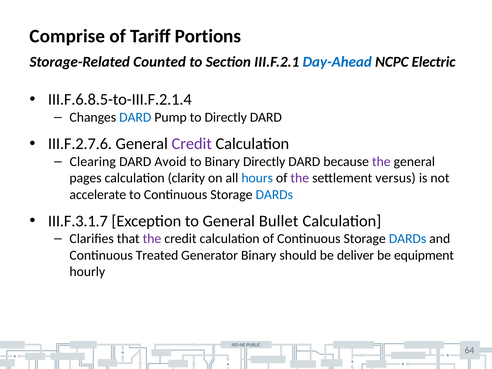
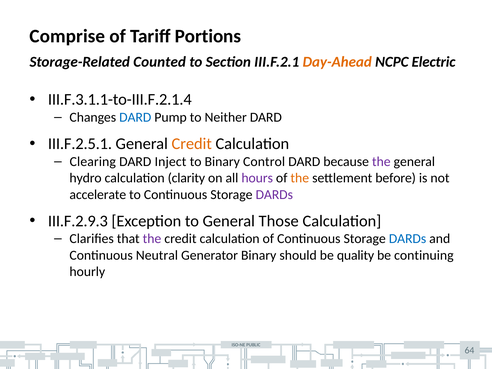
Day-Ahead colour: blue -> orange (337, 62)
III.F.6.8.5-to-III.F.2.1.4: III.F.6.8.5-to-III.F.2.1.4 -> III.F.3.1.1-to-III.F.2.1.4 (120, 100)
to Directly: Directly -> Neither (226, 117)
III.F.2.7.6: III.F.2.7.6 -> III.F.2.5.1 (80, 144)
Credit colour: purple -> orange (192, 144)
Avoid: Avoid -> Inject (171, 162)
Binary Directly: Directly -> Control (264, 162)
pages: pages -> hydro (86, 178)
hours colour: blue -> purple (257, 178)
the colour: purple -> orange (300, 178)
versus: versus -> before (396, 178)
DARDs colour: blue -> purple (274, 194)
III.F.3.1.7: III.F.3.1.7 -> III.F.2.9.3 (78, 221)
Bullet: Bullet -> Those (279, 221)
Treated: Treated -> Neutral (157, 255)
deliver: deliver -> quality (356, 255)
equipment: equipment -> continuing (424, 255)
